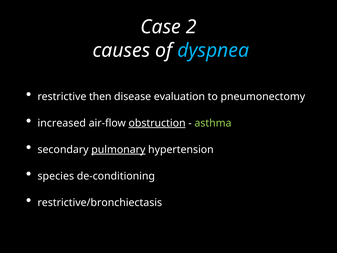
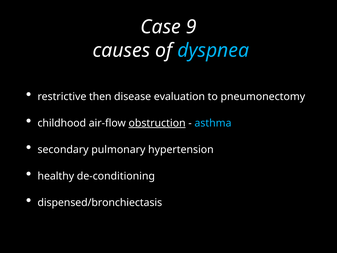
2: 2 -> 9 (191, 27)
increased: increased -> childhood (62, 123)
asthma colour: light green -> light blue (213, 123)
pulmonary underline: present -> none (118, 149)
species: species -> healthy (56, 176)
restrictive/bronchiectasis: restrictive/bronchiectasis -> dispensed/bronchiectasis (100, 202)
